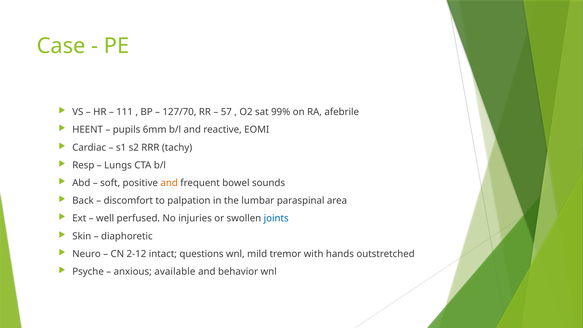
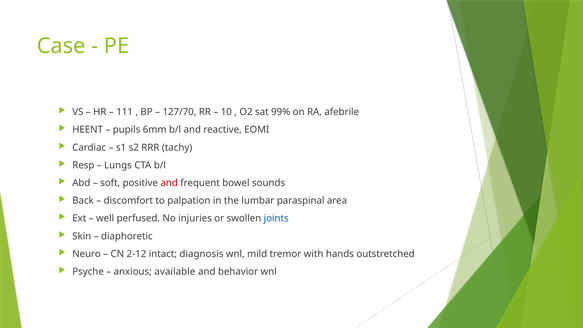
57: 57 -> 10 (226, 112)
and colour: orange -> red (169, 183)
questions: questions -> diagnosis (201, 254)
